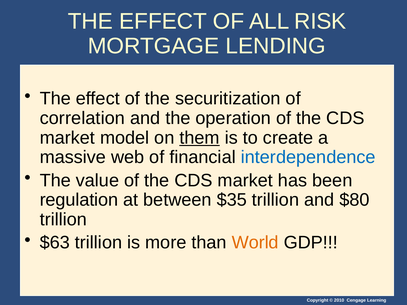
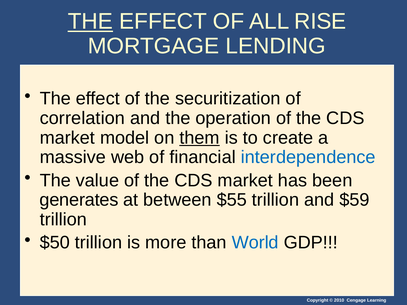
THE underline: none -> present (90, 22)
RISK: RISK -> RISE (320, 22)
regulation: regulation -> generates (79, 200)
$35: $35 -> $55 (232, 200)
$80: $80 -> $59 (354, 200)
$63: $63 -> $50 (55, 243)
World colour: orange -> blue (255, 243)
